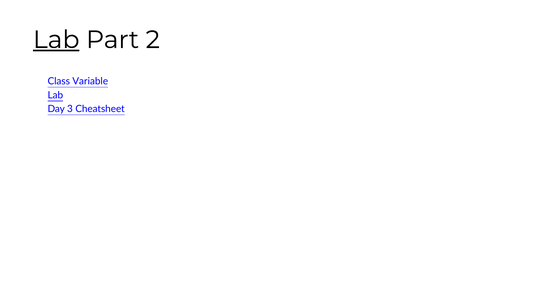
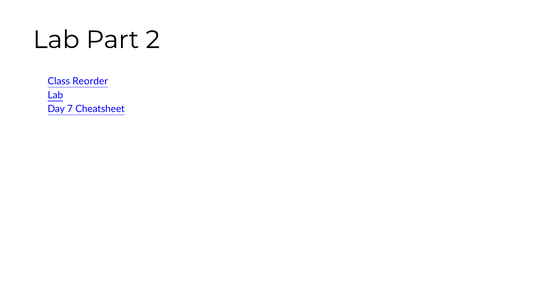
Lab underline: present -> none (56, 40)
Variable: Variable -> Reorder (90, 81)
3: 3 -> 7 (70, 109)
